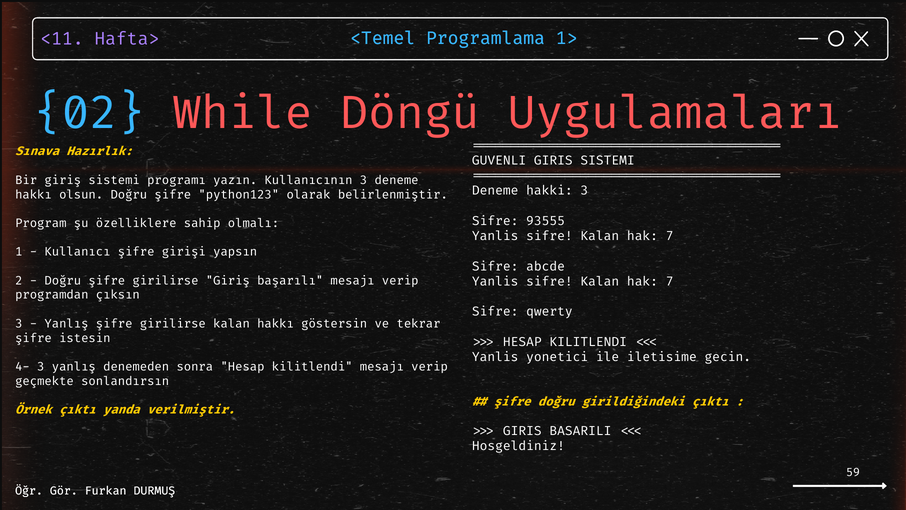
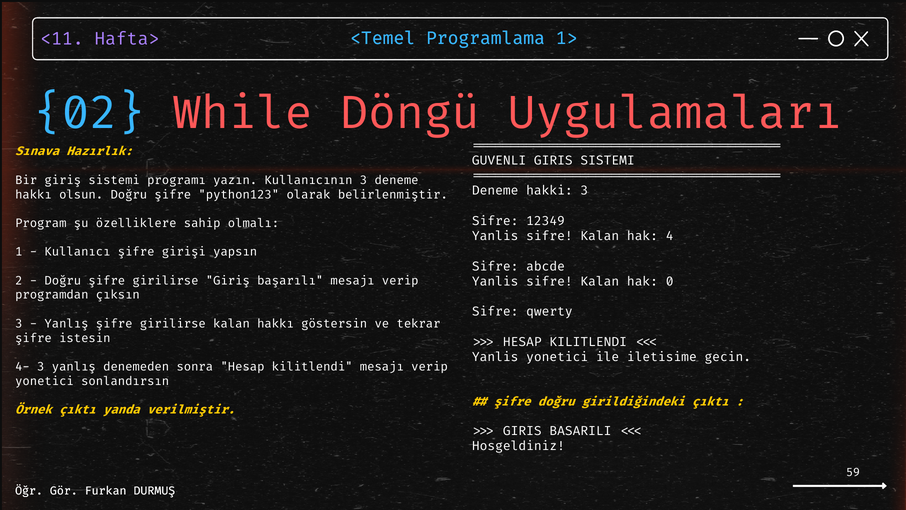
93555: 93555 -> 12349 (546, 221)
7: 7 -> 4 (670, 236)
7: 7 -> 0 (670, 281)
geçmekte: geçmekte -> yonetici (44, 381)
